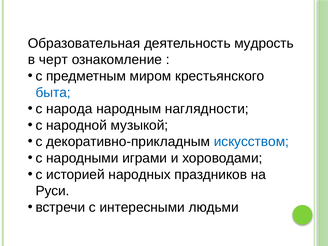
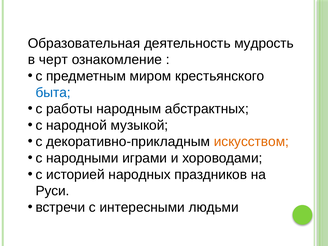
народа: народа -> работы (69, 109)
наглядности: наглядности -> абстрактных (207, 109)
искусством colour: blue -> orange (251, 142)
